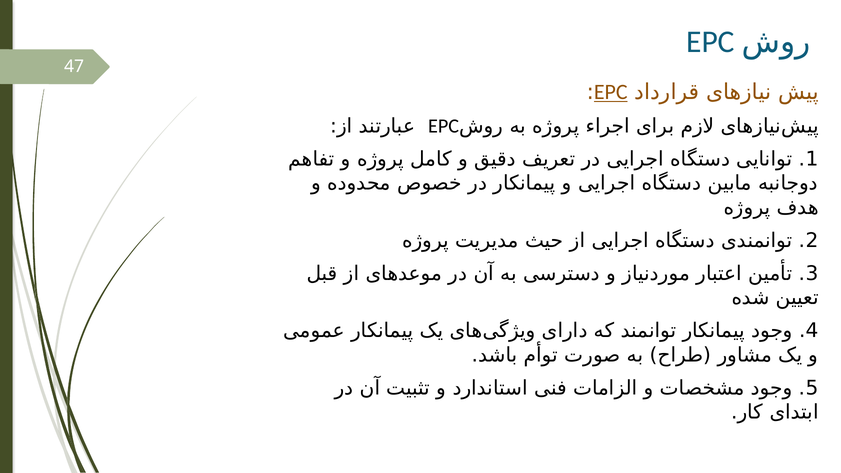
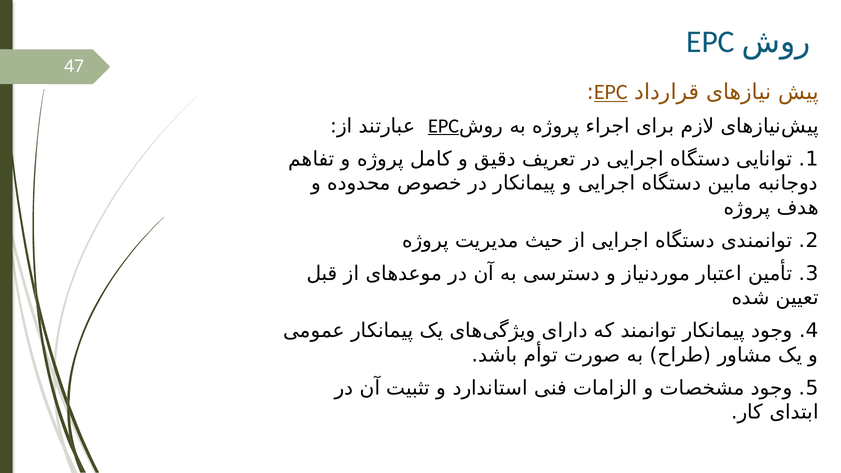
EPC underline: none -> present (444, 126)
